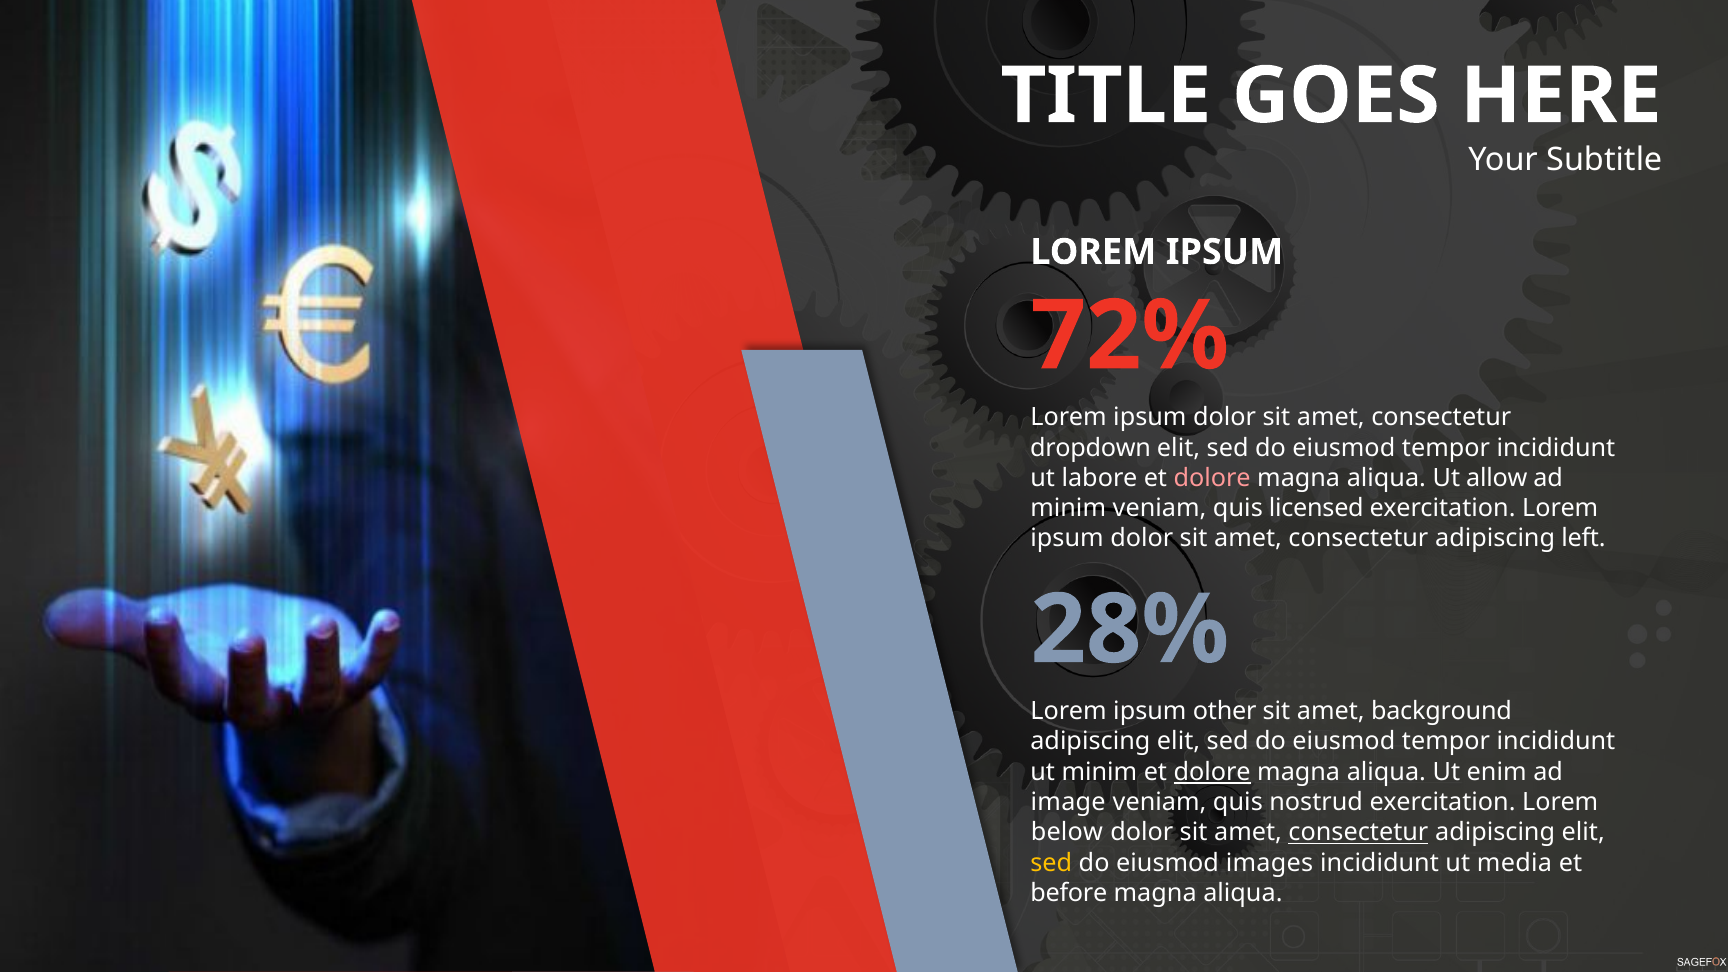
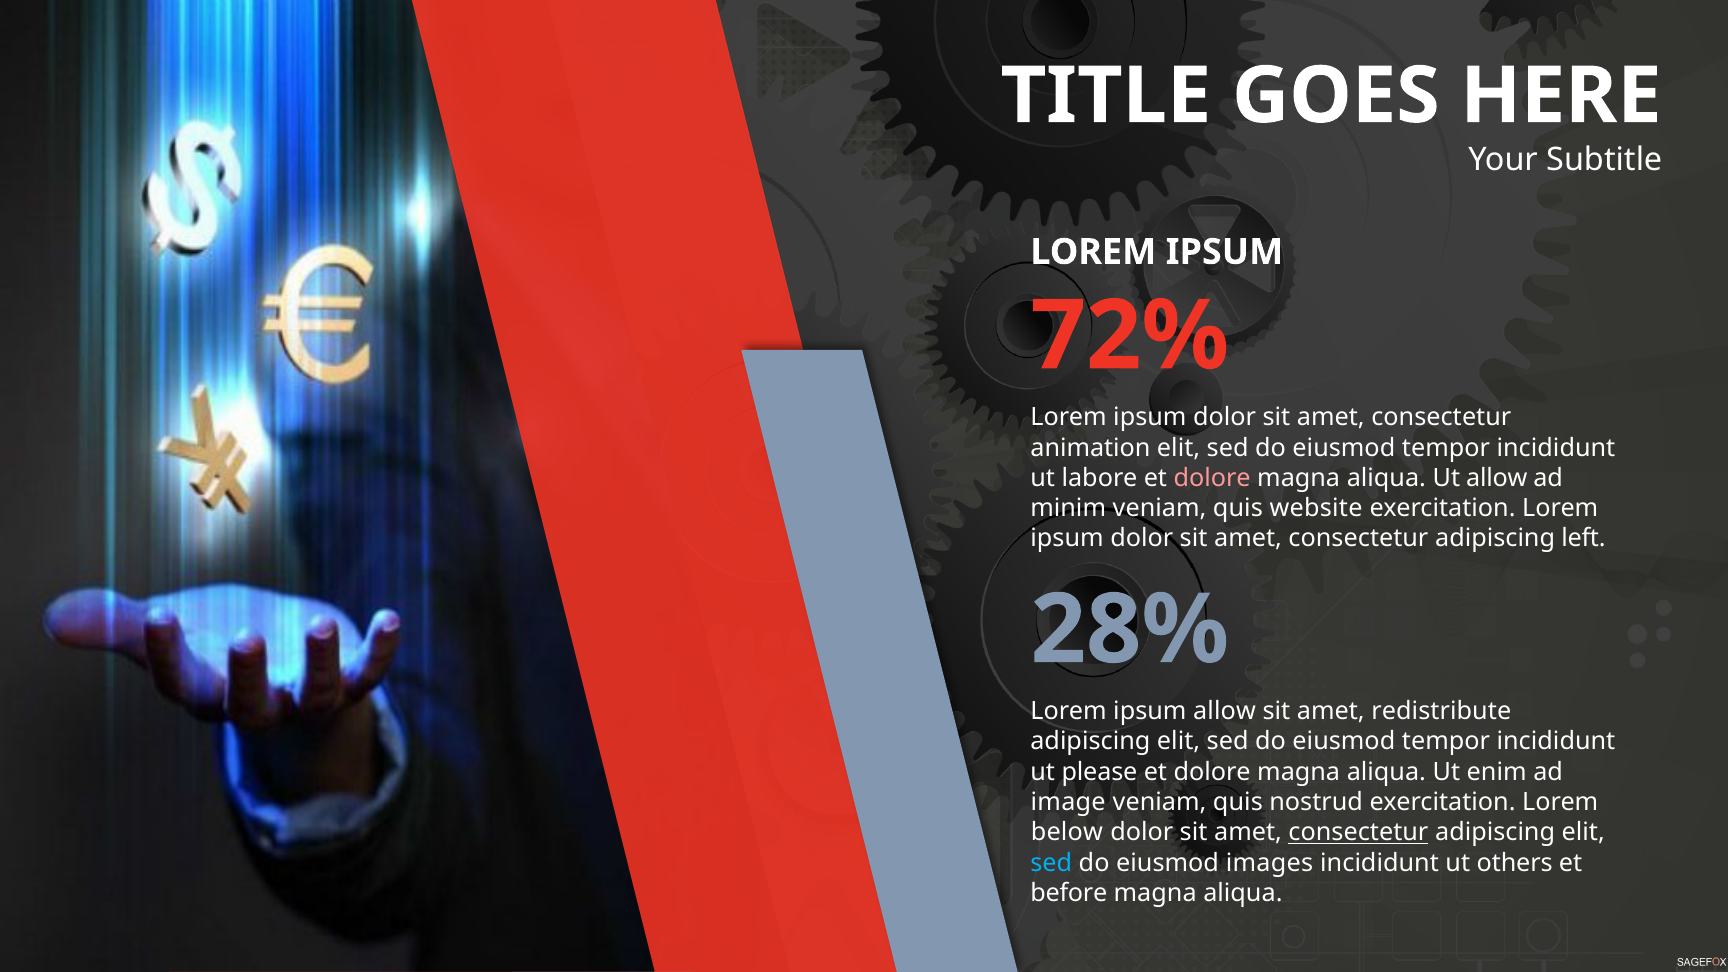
dropdown: dropdown -> animation (1090, 448)
licensed: licensed -> website (1316, 508)
ipsum other: other -> allow (1225, 711)
background: background -> redistribute (1441, 711)
ut minim: minim -> please (1099, 772)
dolore underline: present -> none (1212, 772)
sed colour: yellow -> light blue (1051, 863)
media: media -> others (1515, 863)
